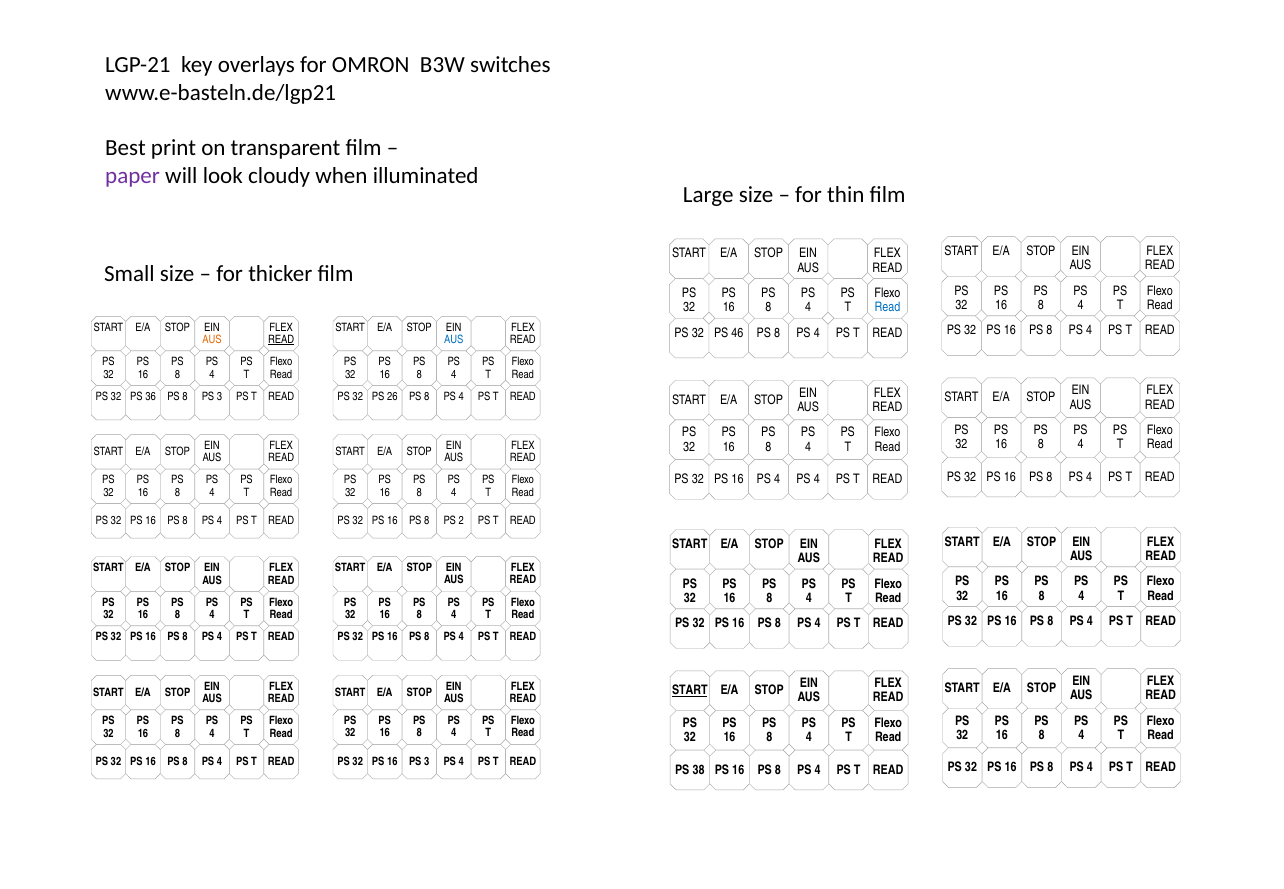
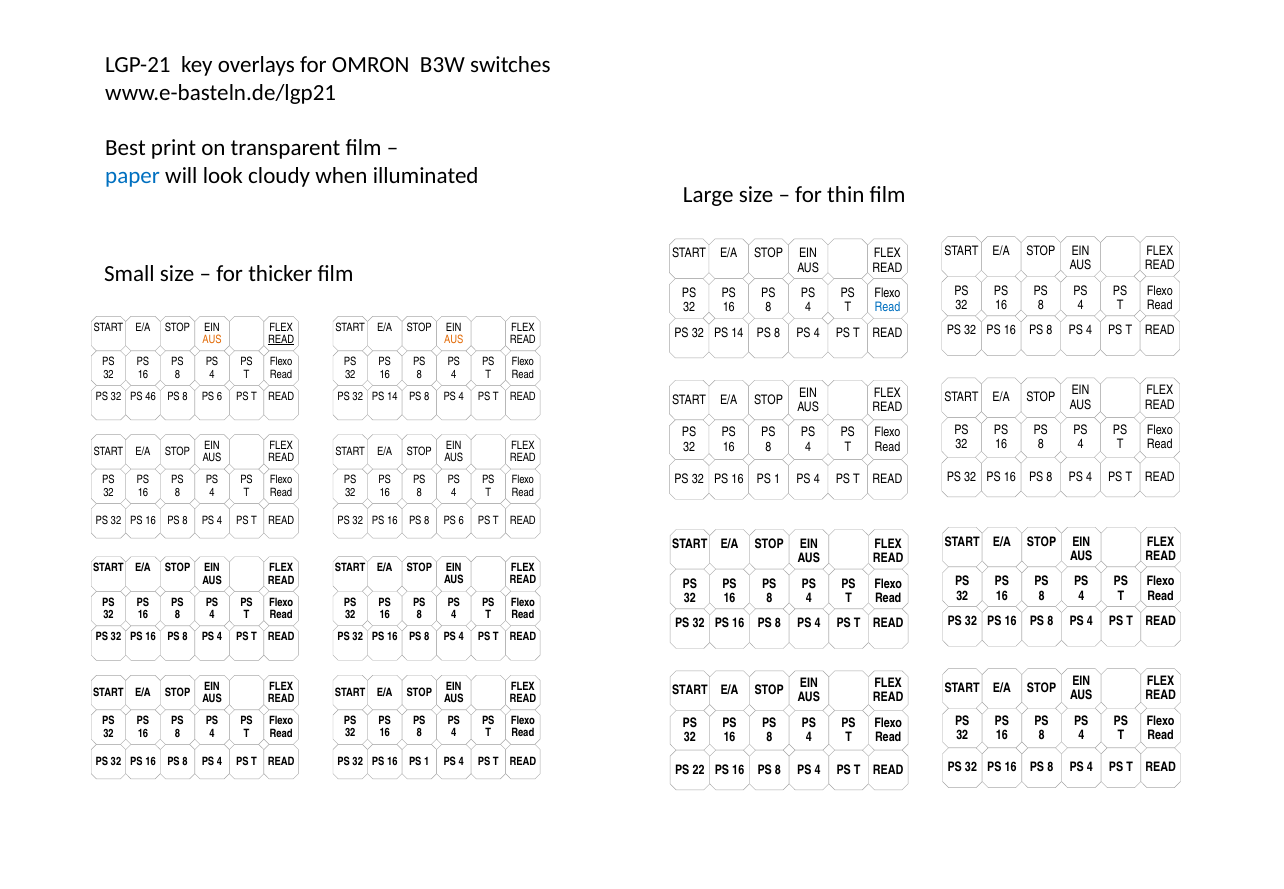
paper colour: purple -> blue (133, 176)
46: 46 -> 14 (737, 333)
AUS colour: blue -> orange (454, 340)
36: 36 -> 46 (151, 396)
3: 3 -> 6 (220, 396)
26: 26 -> 14 (392, 396)
4: 4 -> 1 (777, 479)
2: 2 -> 6 (461, 521)
START underline: present -> none (690, 690)
3: 3 -> 1 (427, 761)
38: 38 -> 22 (699, 770)
